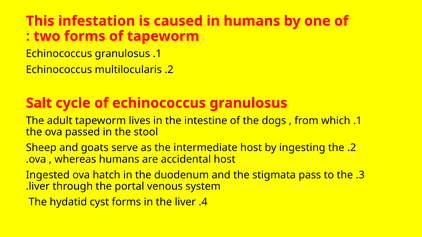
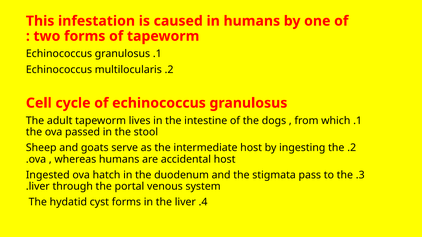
Salt: Salt -> Cell (39, 103)
